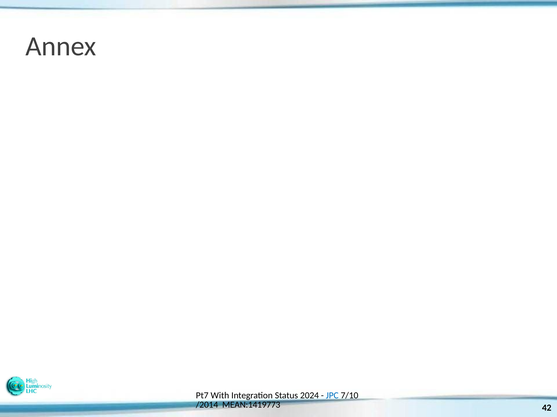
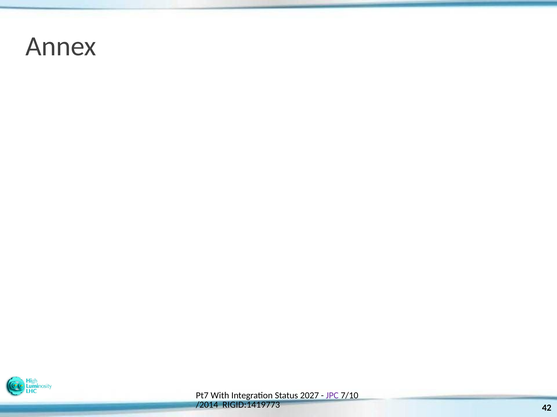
2024: 2024 -> 2027 (310, 396)
JPC colour: blue -> purple (332, 396)
MEAN:1419773: MEAN:1419773 -> RIGID:1419773 (251, 405)
